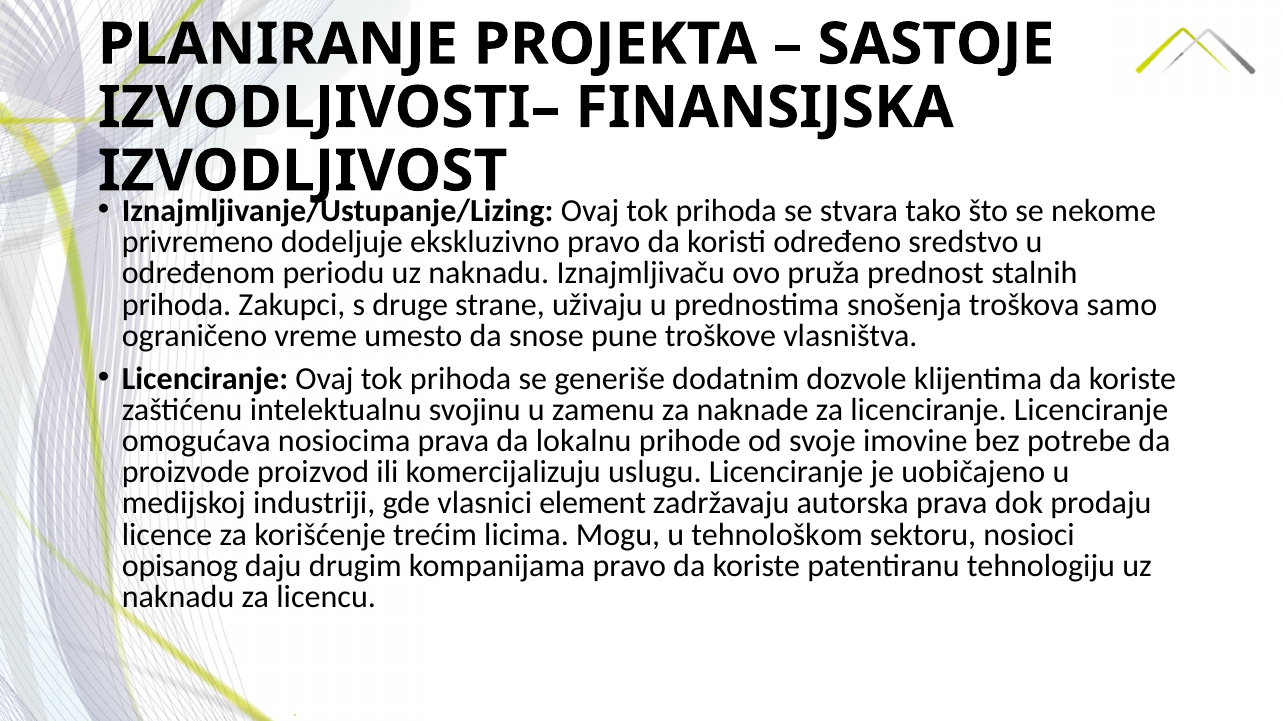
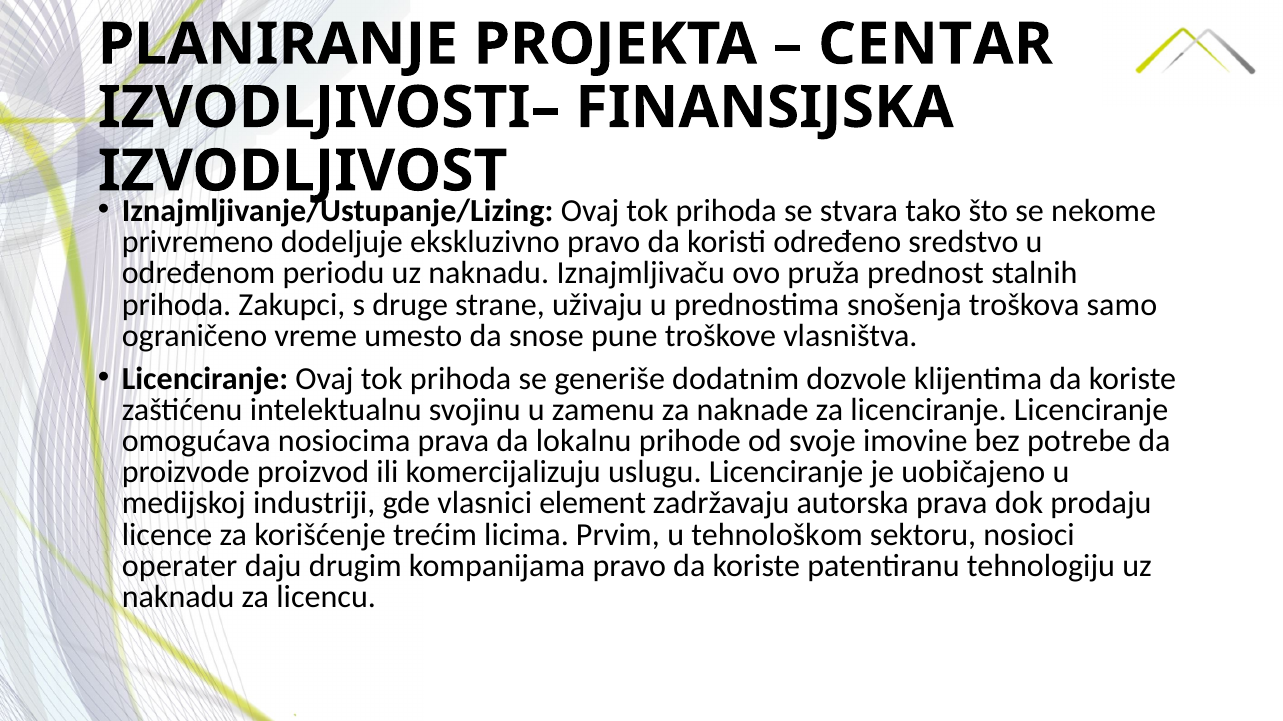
SASTOJE: SASTOJE -> CENTAR (935, 44)
Mogu: Mogu -> Prvim (618, 535)
opisanog: opisanog -> operater (180, 566)
